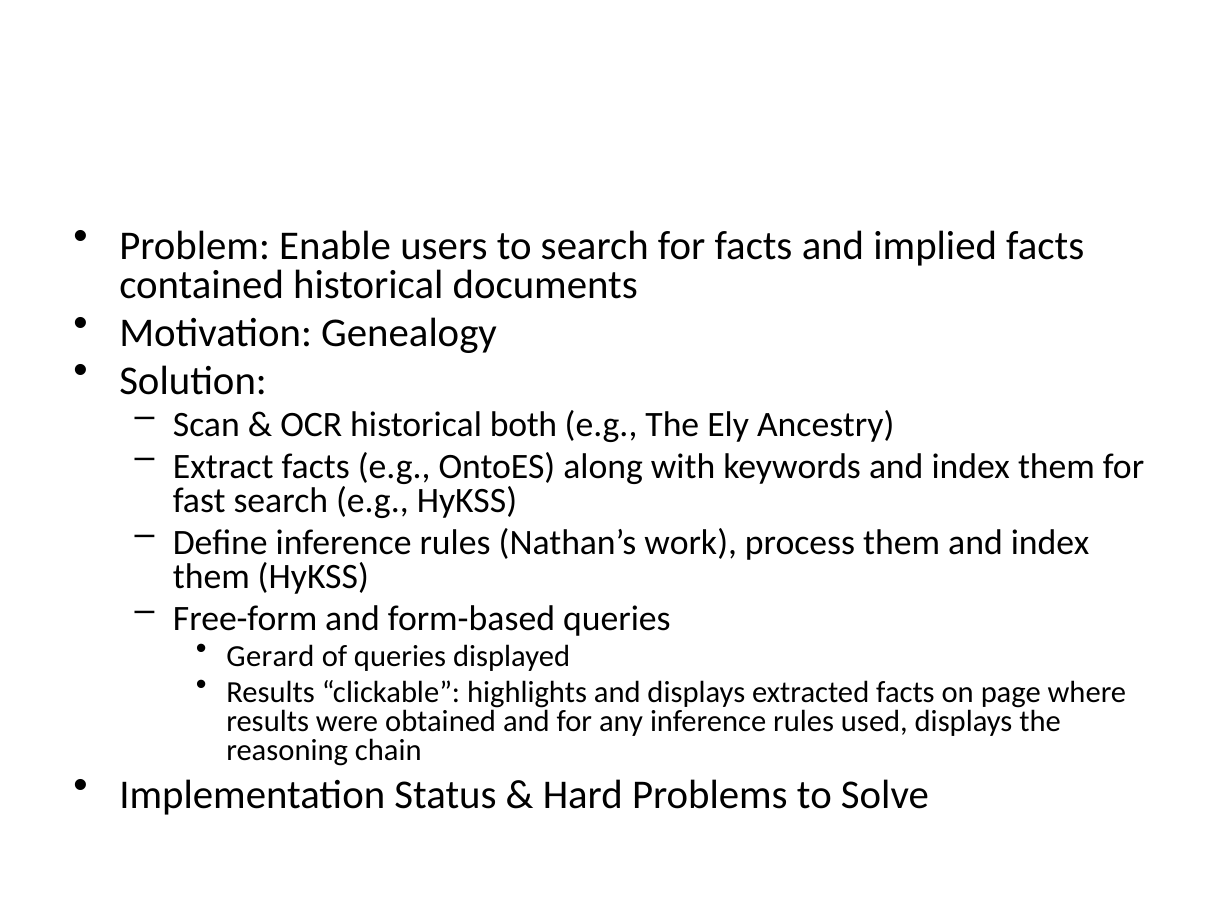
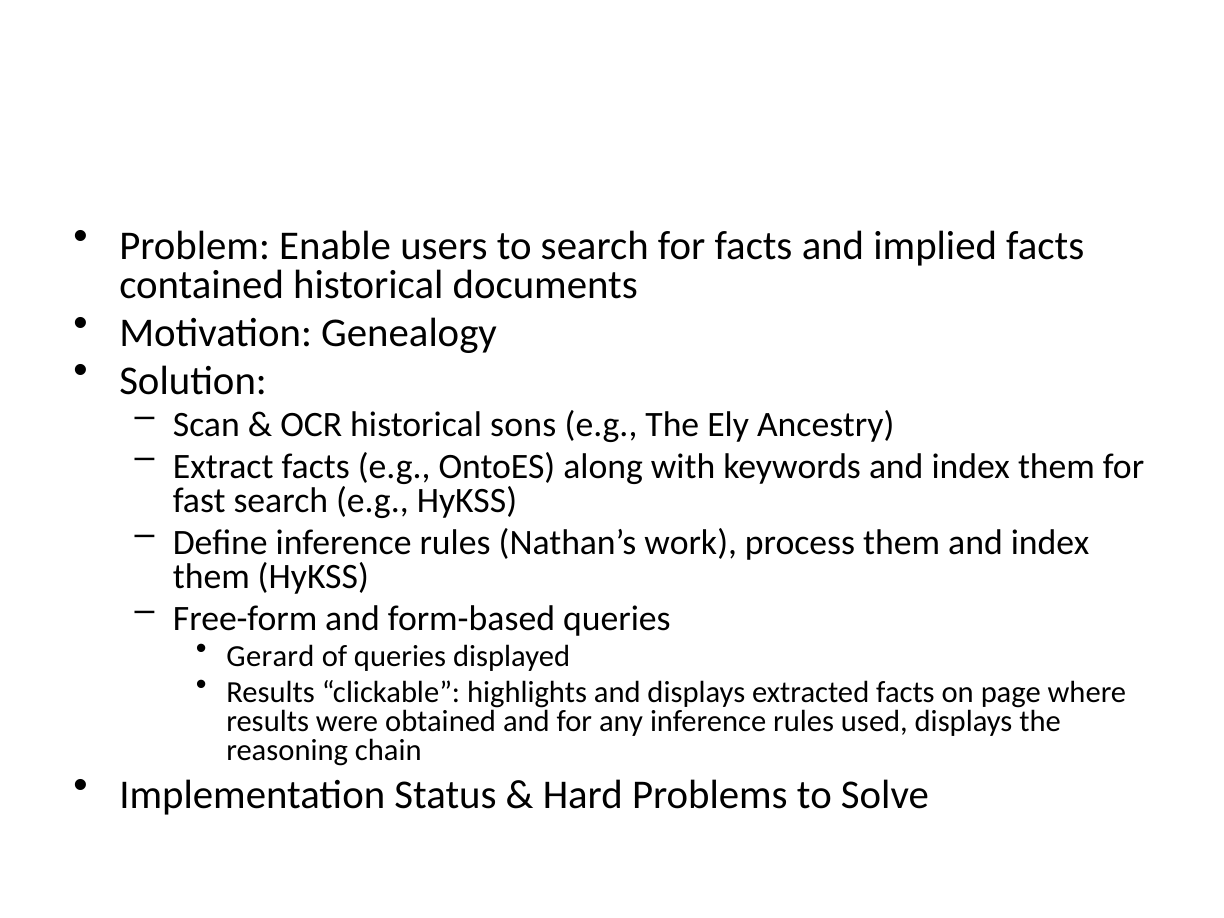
both: both -> sons (523, 424)
